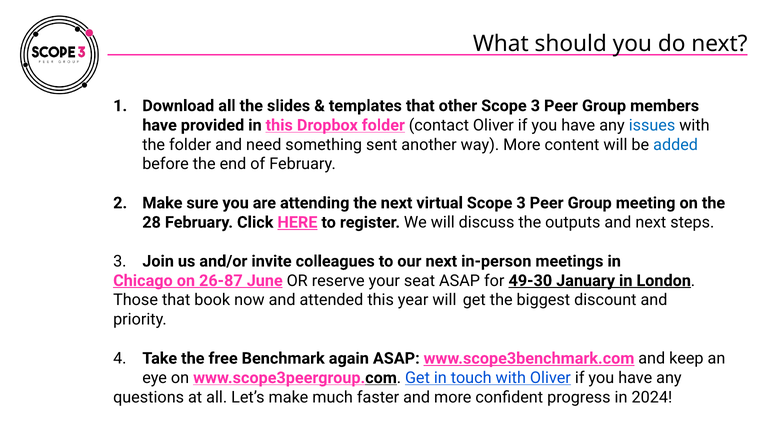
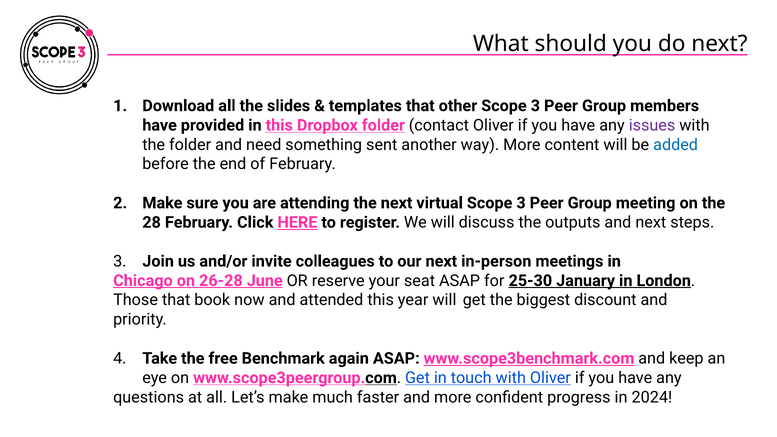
issues colour: blue -> purple (652, 125)
26-87: 26-87 -> 26-28 (221, 281)
49-30: 49-30 -> 25-30 (530, 281)
